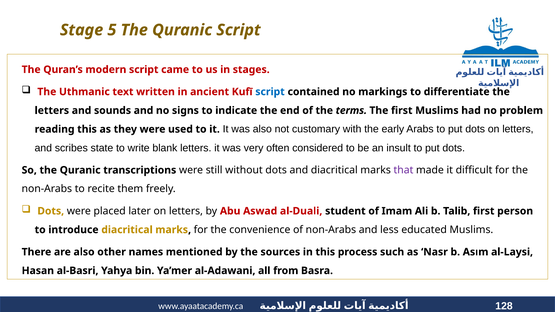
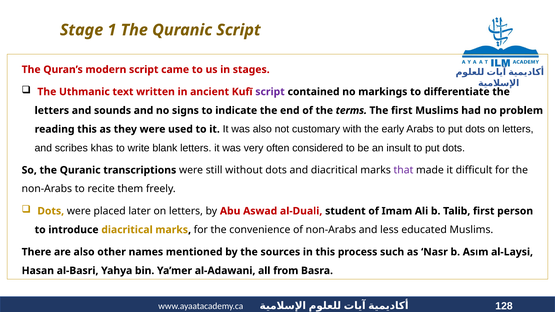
5: 5 -> 1 (112, 30)
script colour: blue -> purple (270, 92)
state: state -> khas (102, 148)
